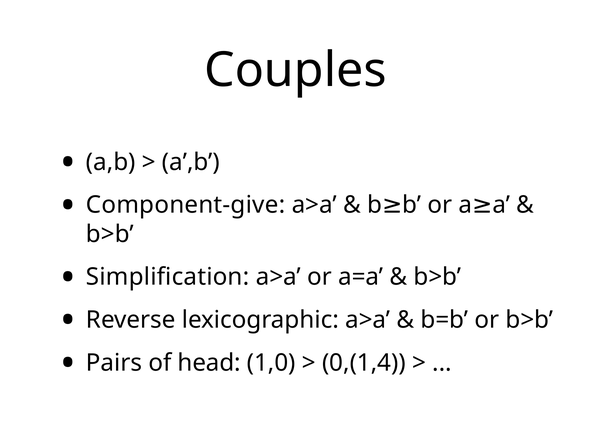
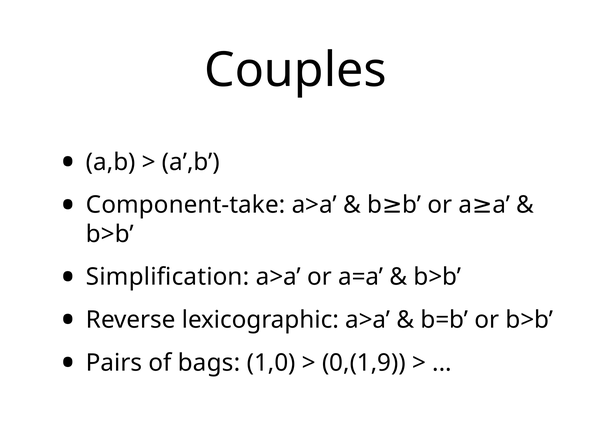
Component-give: Component-give -> Component-take (186, 205)
head: head -> bags (209, 363)
0,(1,4: 0,(1,4 -> 0,(1,9 (364, 363)
